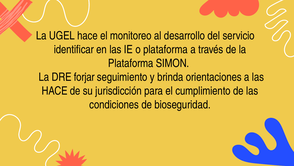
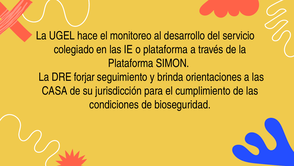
identificar: identificar -> colegiado (74, 49)
HACE: HACE -> CASA (55, 91)
